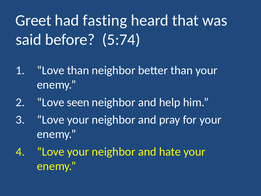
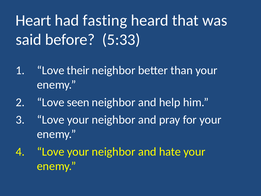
Greet: Greet -> Heart (33, 20)
5:74: 5:74 -> 5:33 (121, 40)
Love than: than -> their (78, 70)
